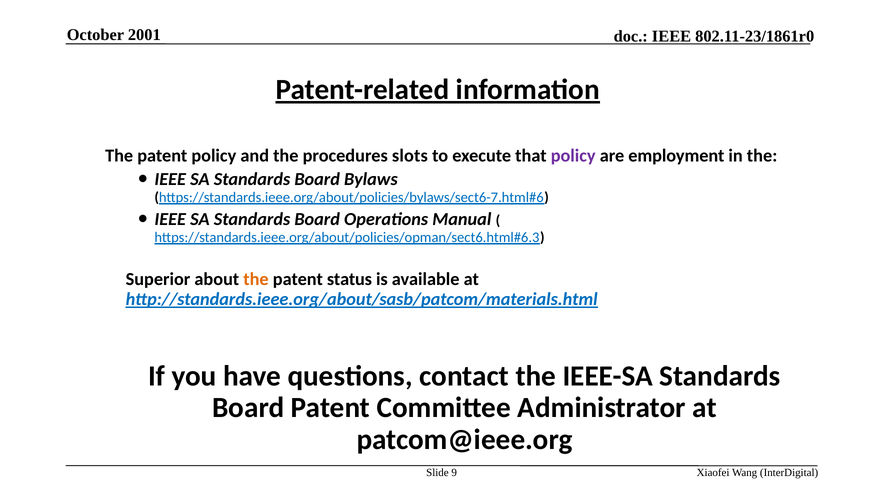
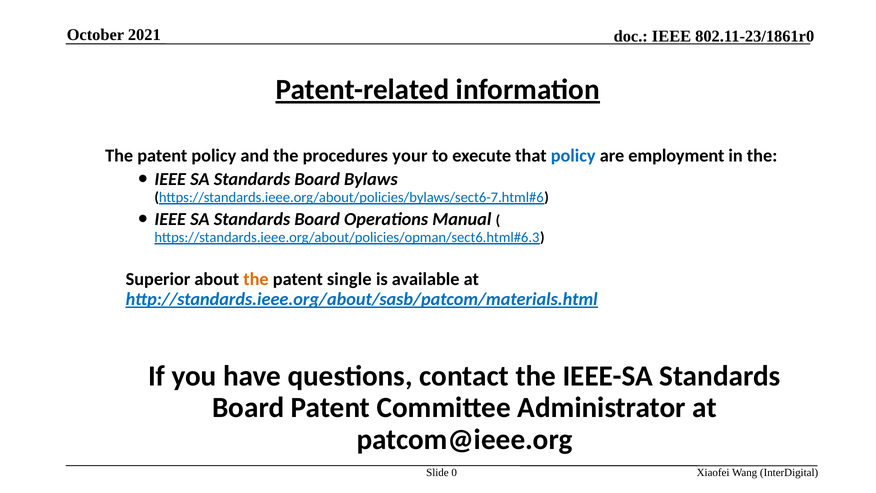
2001: 2001 -> 2021 (144, 35)
slots: slots -> your (410, 155)
policy colour: purple -> blue (573, 155)
status: status -> single (349, 279)
9: 9 -> 0 (454, 473)
